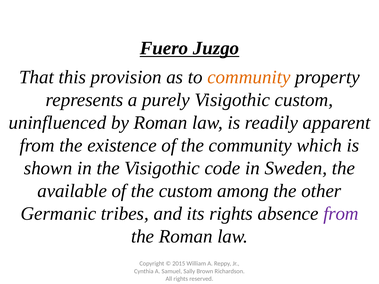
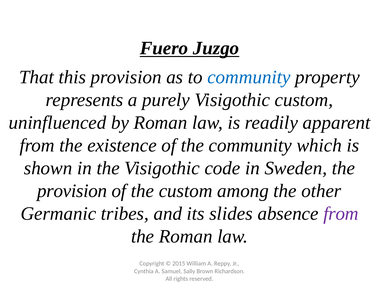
community colour: orange -> blue (249, 77)
available: available -> provision (72, 191)
its rights: rights -> slides (231, 214)
